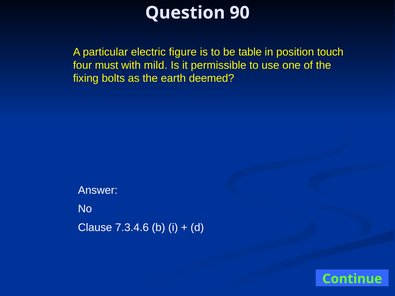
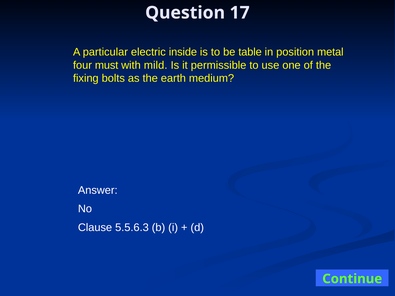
90: 90 -> 17 (240, 13)
figure: figure -> inside (183, 52)
touch: touch -> metal (330, 52)
deemed: deemed -> medium (212, 78)
7.3.4.6: 7.3.4.6 -> 5.5.6.3 (132, 228)
